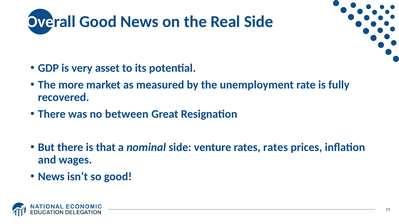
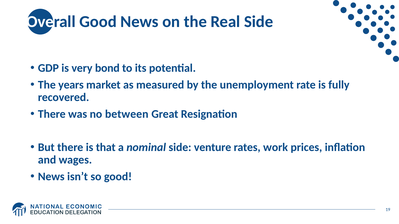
asset: asset -> bond (107, 68)
more: more -> years (71, 85)
rates rates: rates -> work (276, 148)
